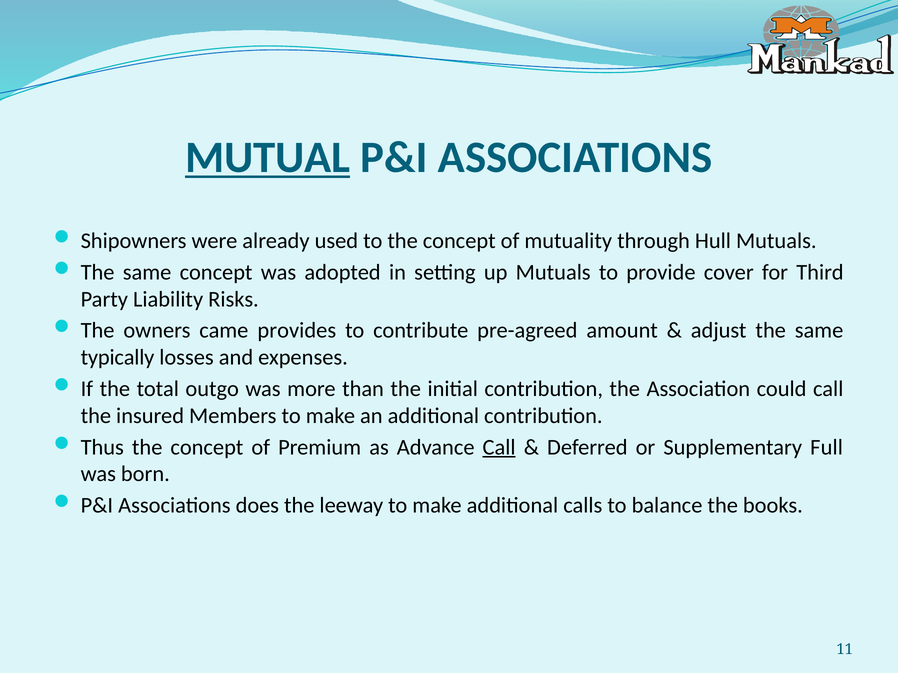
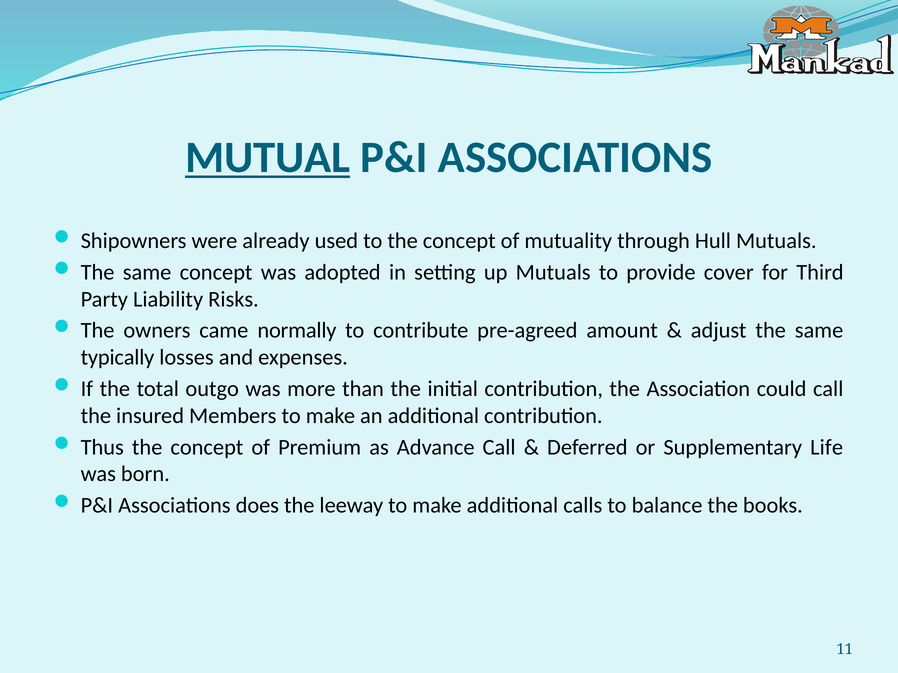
provides: provides -> normally (297, 331)
Call underline: present -> none (499, 447)
Full: Full -> Life (827, 447)
